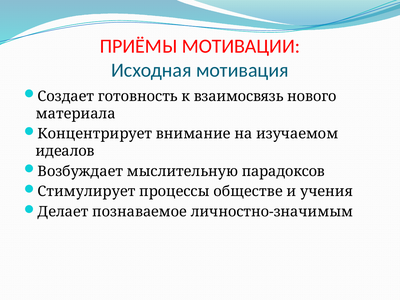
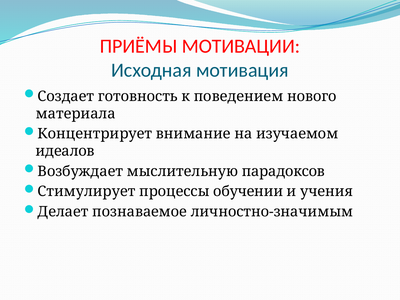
взаимосвязь: взаимосвязь -> поведением (239, 96)
обществе: обществе -> обучении (248, 192)
